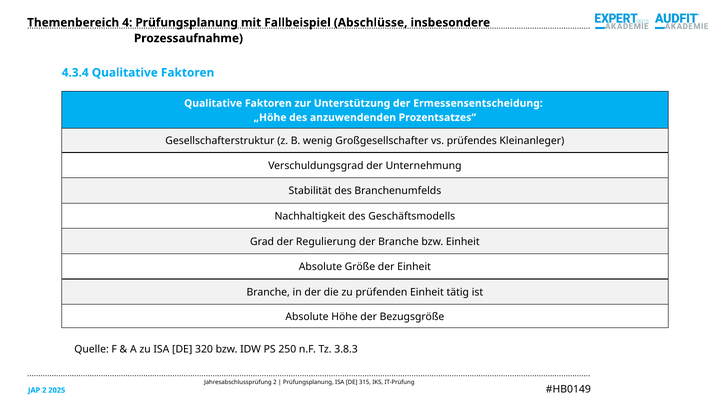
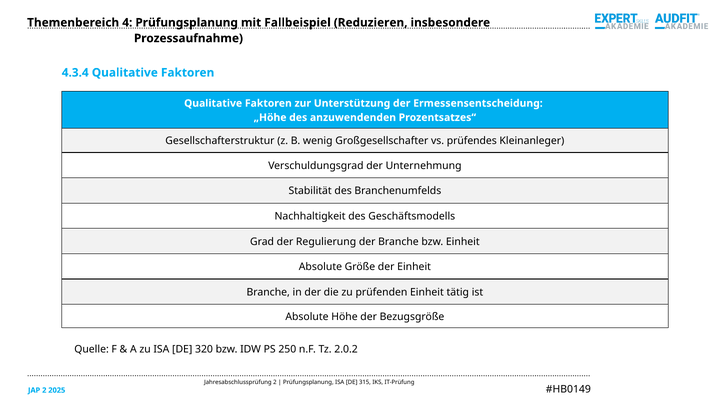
Abschlüsse: Abschlüsse -> Reduzieren (371, 23)
3.8.3: 3.8.3 -> 2.0.2 (346, 349)
